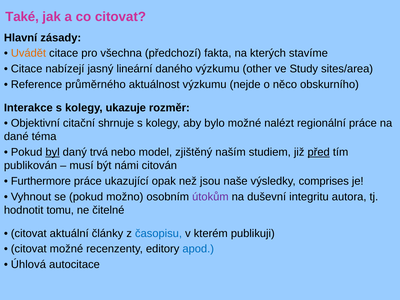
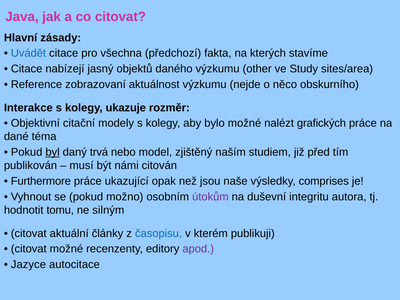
Také: Také -> Java (22, 17)
Uvádět colour: orange -> blue (28, 53)
lineární: lineární -> objektů (134, 69)
průměrného: průměrného -> zobrazovaní (95, 84)
shrnuje: shrnuje -> modely (116, 123)
regionální: regionální -> grafických (321, 123)
před underline: present -> none (319, 152)
čitelné: čitelné -> silným (108, 210)
apod colour: blue -> purple (198, 249)
Úhlová: Úhlová -> Jazyce (28, 264)
